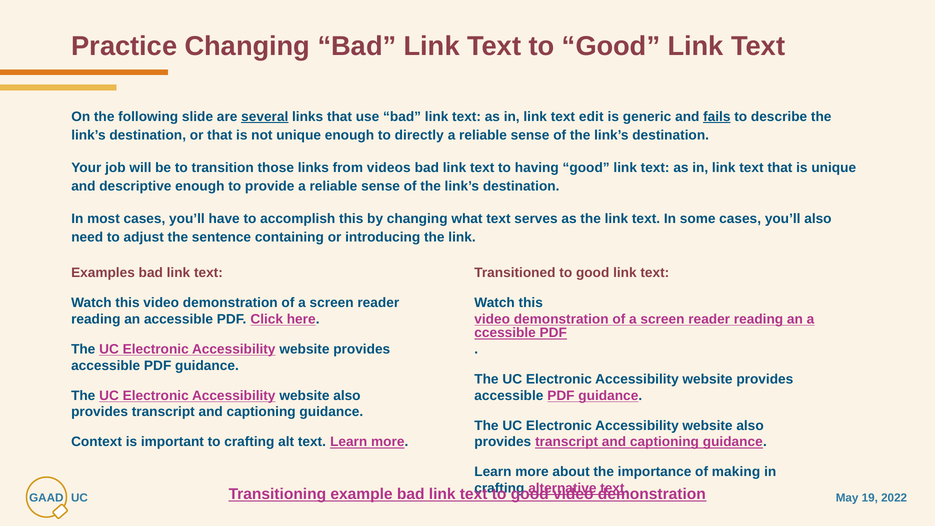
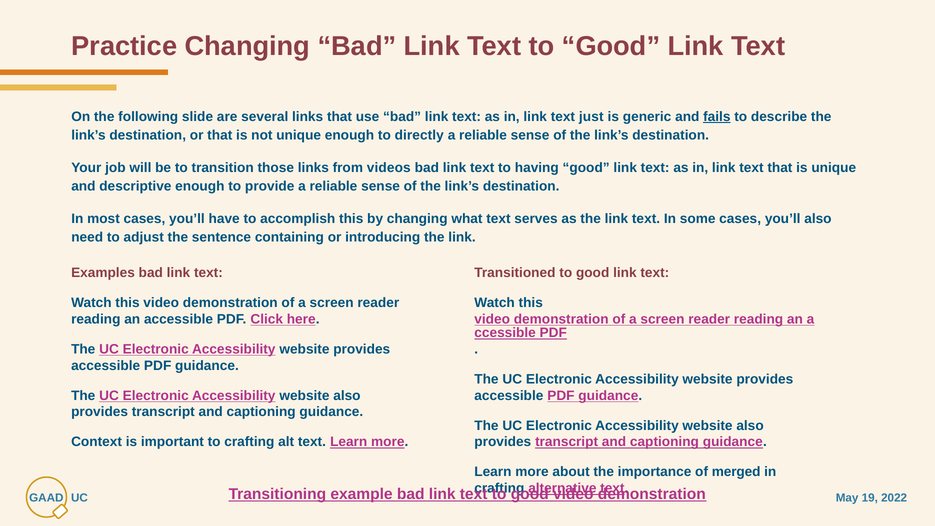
several underline: present -> none (265, 117)
edit: edit -> just (591, 117)
making: making -> merged (736, 472)
